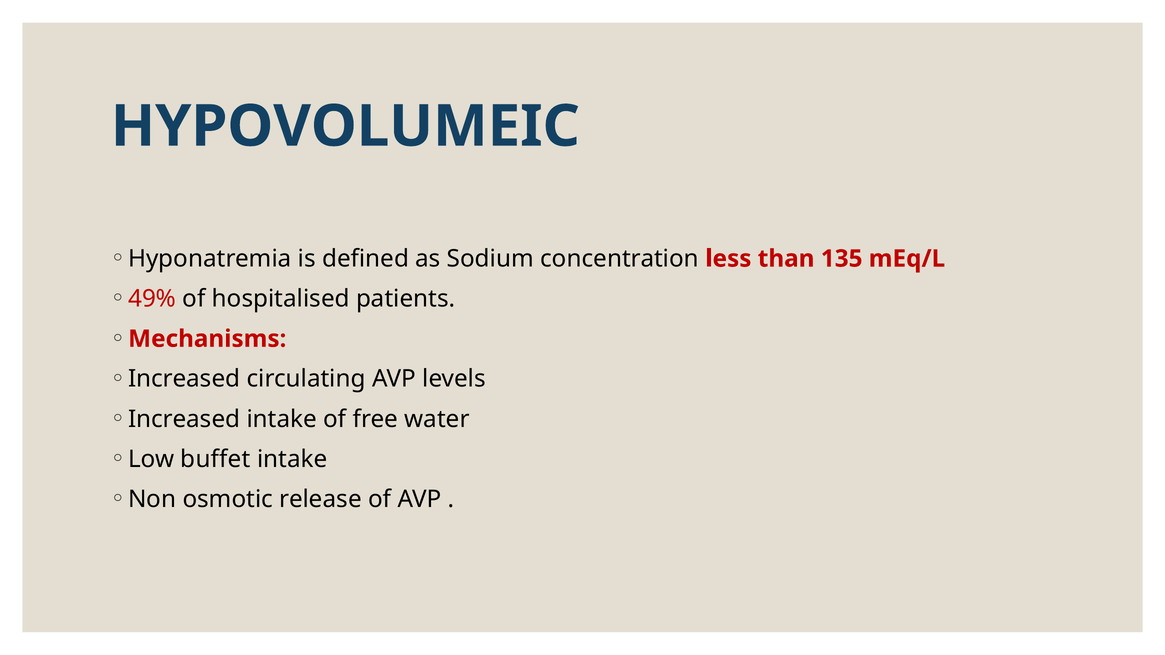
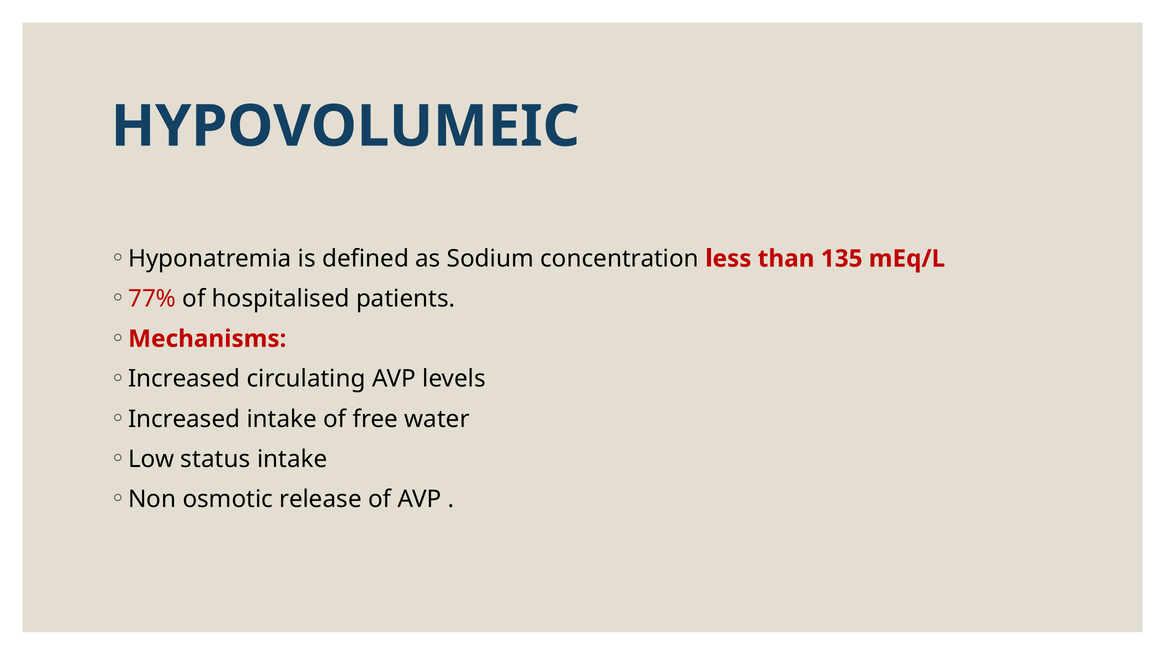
49%: 49% -> 77% (152, 299)
buffet: buffet -> status (215, 459)
